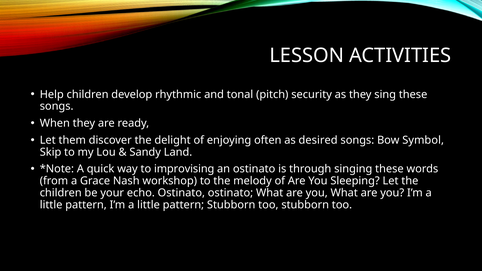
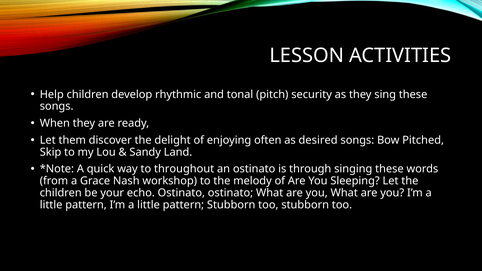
Symbol: Symbol -> Pitched (423, 140)
improvising: improvising -> throughout (184, 169)
